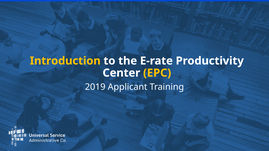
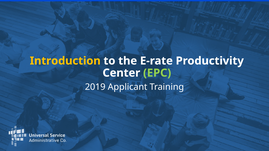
EPC colour: yellow -> light green (157, 73)
